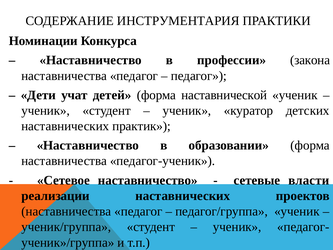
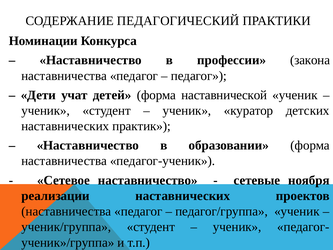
ИНСТРУМЕНТАРИЯ: ИНСТРУМЕНТАРИЯ -> ПЕДАГОГИЧЕСКИЙ (178, 21)
власти: власти -> ноября (309, 180)
